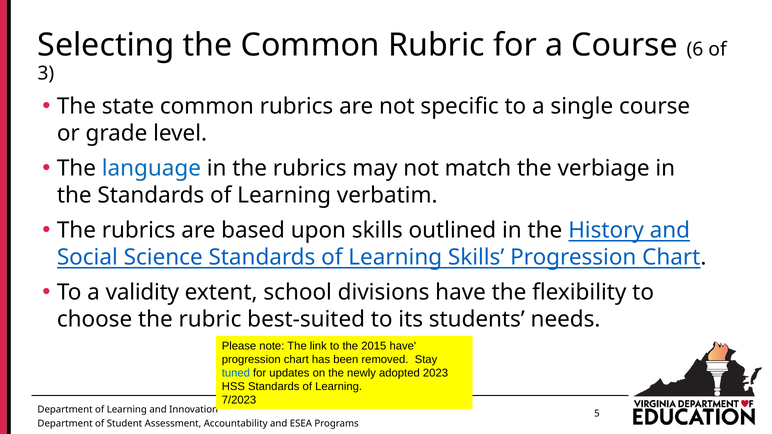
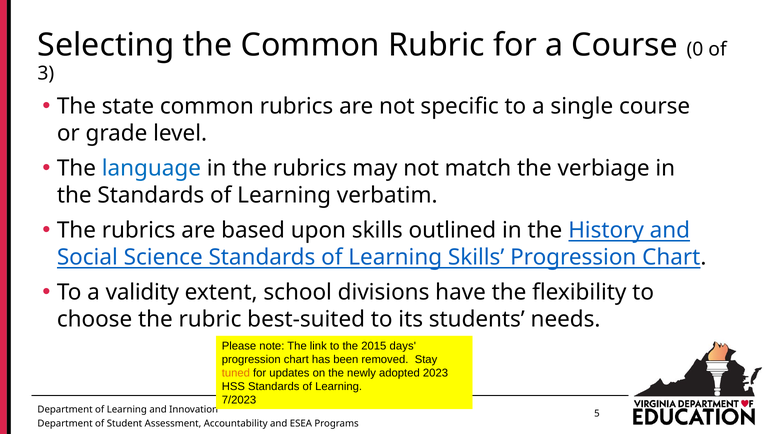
6: 6 -> 0 (695, 50)
2015 have: have -> days (403, 346)
tuned colour: blue -> orange (236, 373)
